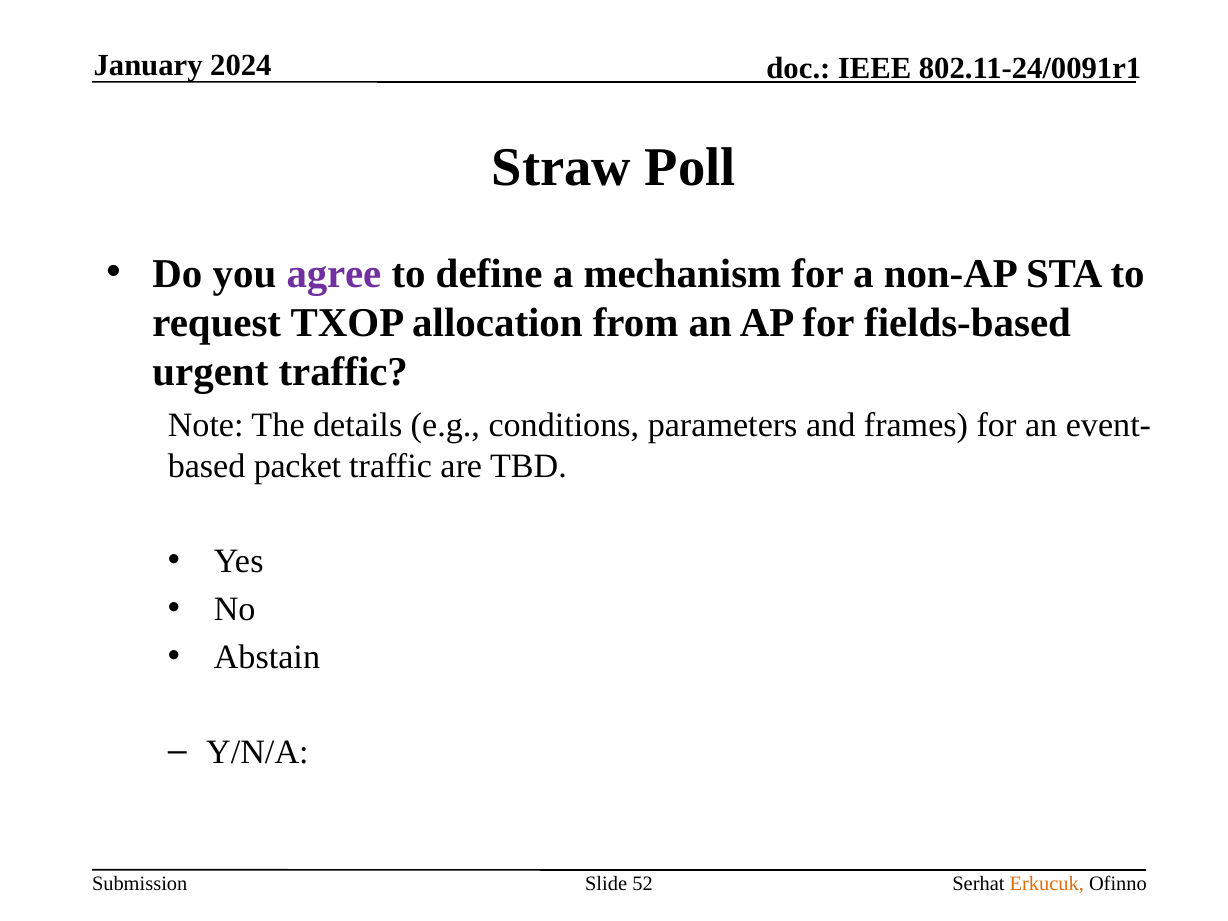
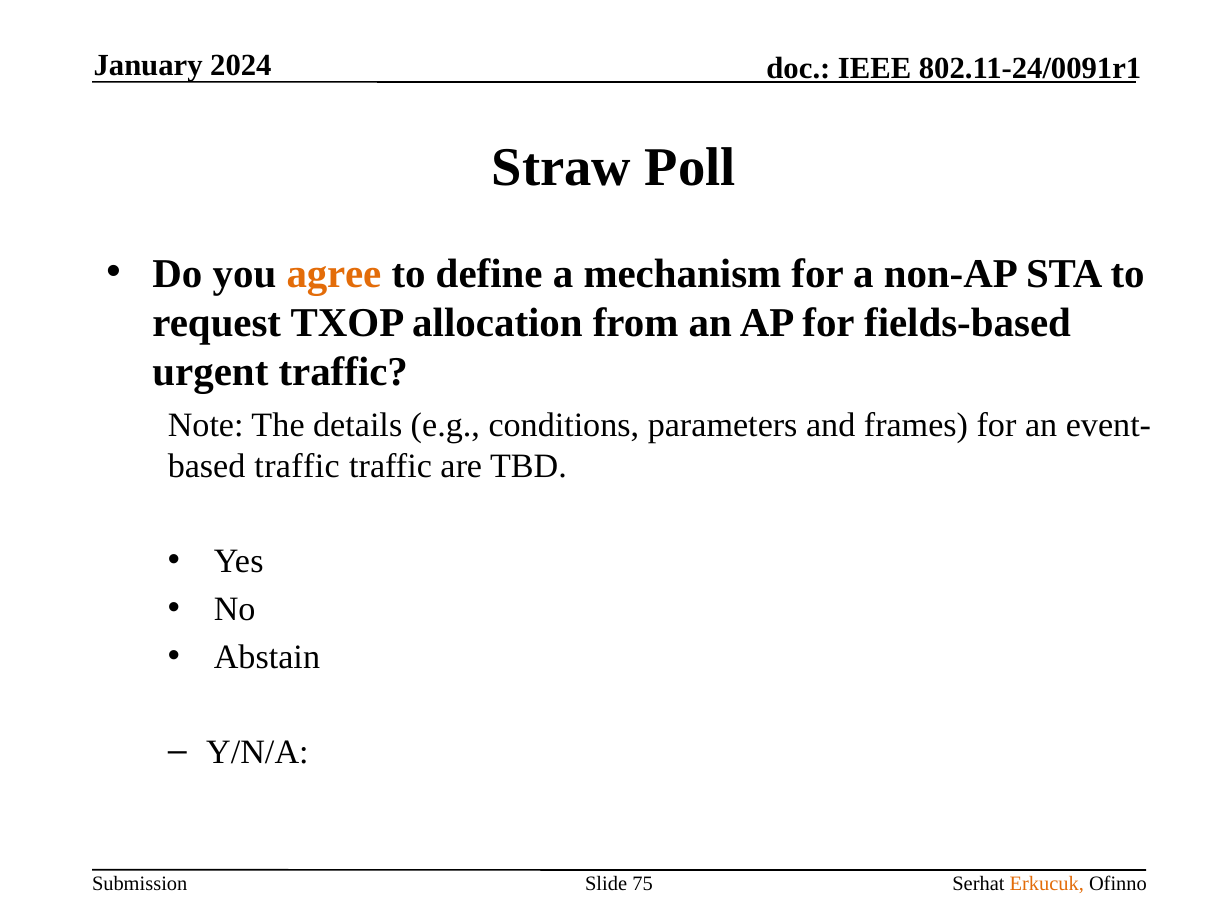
agree colour: purple -> orange (334, 274)
packet: packet -> traffic (297, 466)
52: 52 -> 75 (643, 883)
